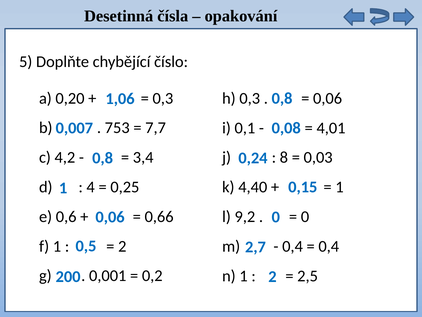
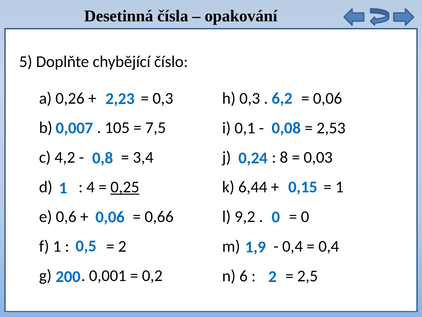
0,20: 0,20 -> 0,26 (70, 98)
0,8: 0,8 -> 6,2 (282, 98)
1,06: 1,06 -> 2,23 (120, 98)
753: 753 -> 105 (117, 128)
7,7: 7,7 -> 7,5 (156, 128)
4,01: 4,01 -> 2,53 (331, 128)
0,25 underline: none -> present (125, 187)
4,40: 4,40 -> 6,44 (253, 187)
2,7: 2,7 -> 1,9 (255, 247)
n 1: 1 -> 6 (244, 276)
